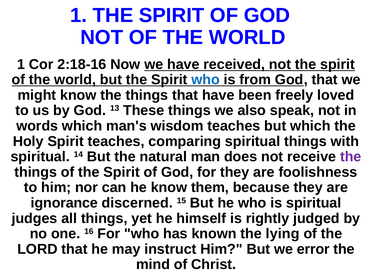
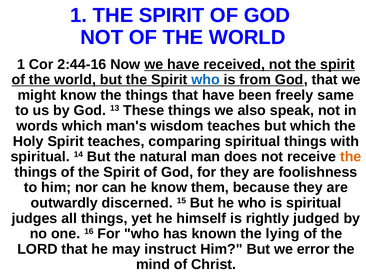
2:18-16: 2:18-16 -> 2:44-16 (82, 64)
loved: loved -> same (336, 95)
the colour: purple -> orange (351, 156)
ignorance: ignorance -> outwardly (64, 203)
